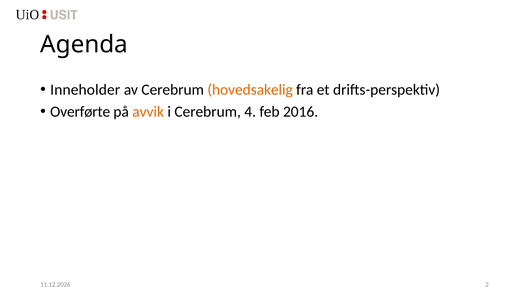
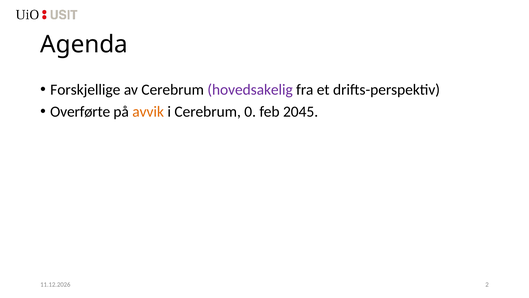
Inneholder: Inneholder -> Forskjellige (85, 89)
hovedsakelig colour: orange -> purple (250, 89)
4: 4 -> 0 (250, 112)
2016: 2016 -> 2045 (301, 112)
